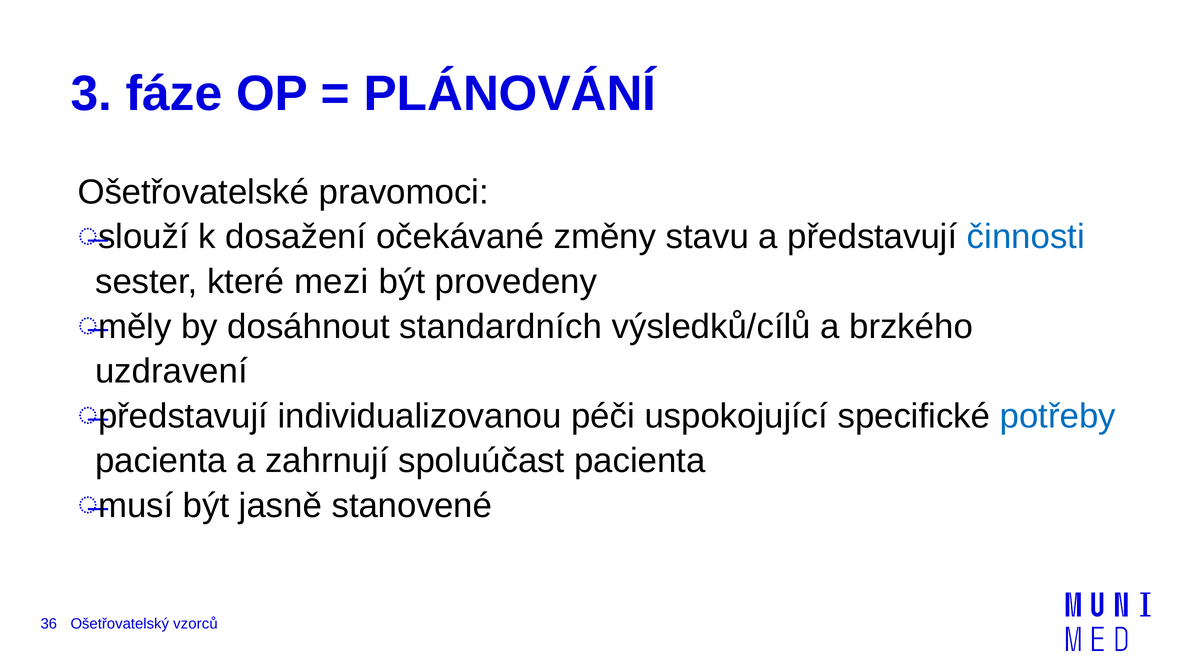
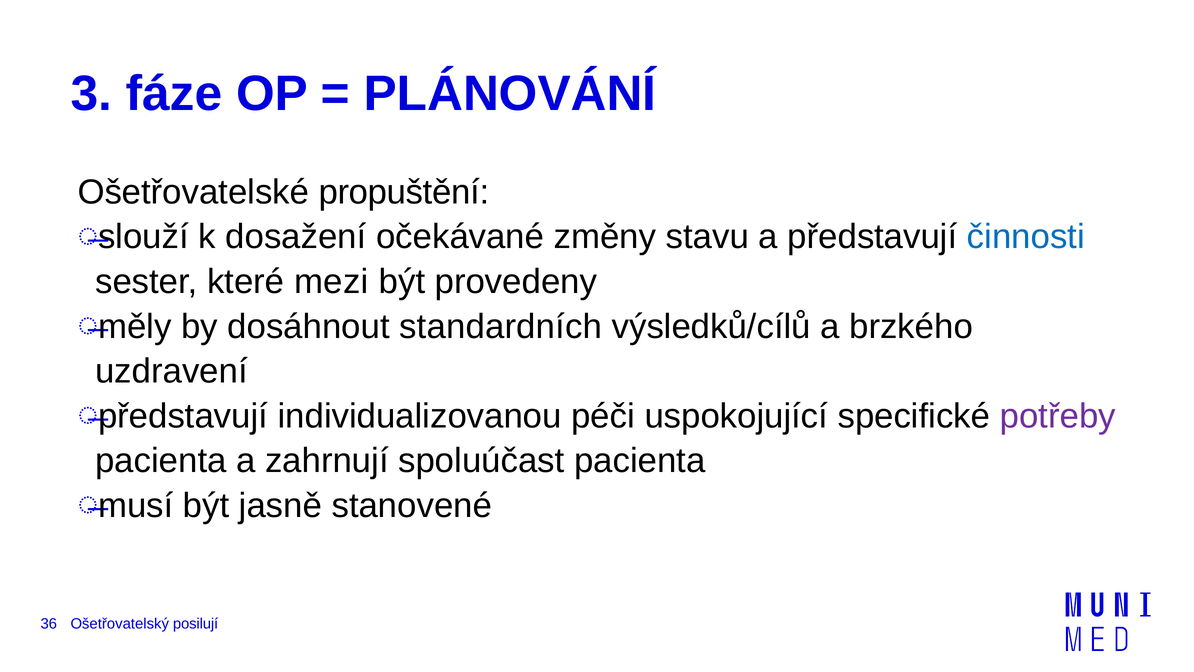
pravomoci: pravomoci -> propuštění (404, 192)
potřeby colour: blue -> purple (1058, 416)
vzorců: vzorců -> posilují (196, 623)
